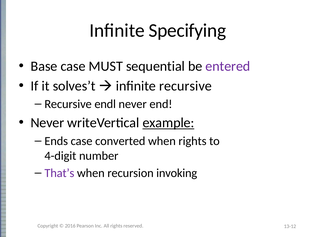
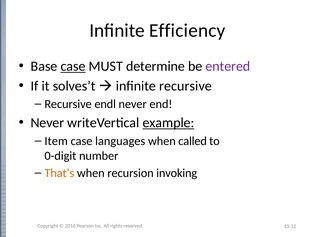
Specifying: Specifying -> Efficiency (187, 30)
case underline: none -> present (73, 66)
sequential: sequential -> determine (155, 66)
Ends: Ends -> Item (56, 141)
converted: converted -> languages (120, 141)
when rights: rights -> called (193, 141)
4-digit: 4-digit -> 0-digit (60, 155)
That’s colour: purple -> orange (59, 172)
